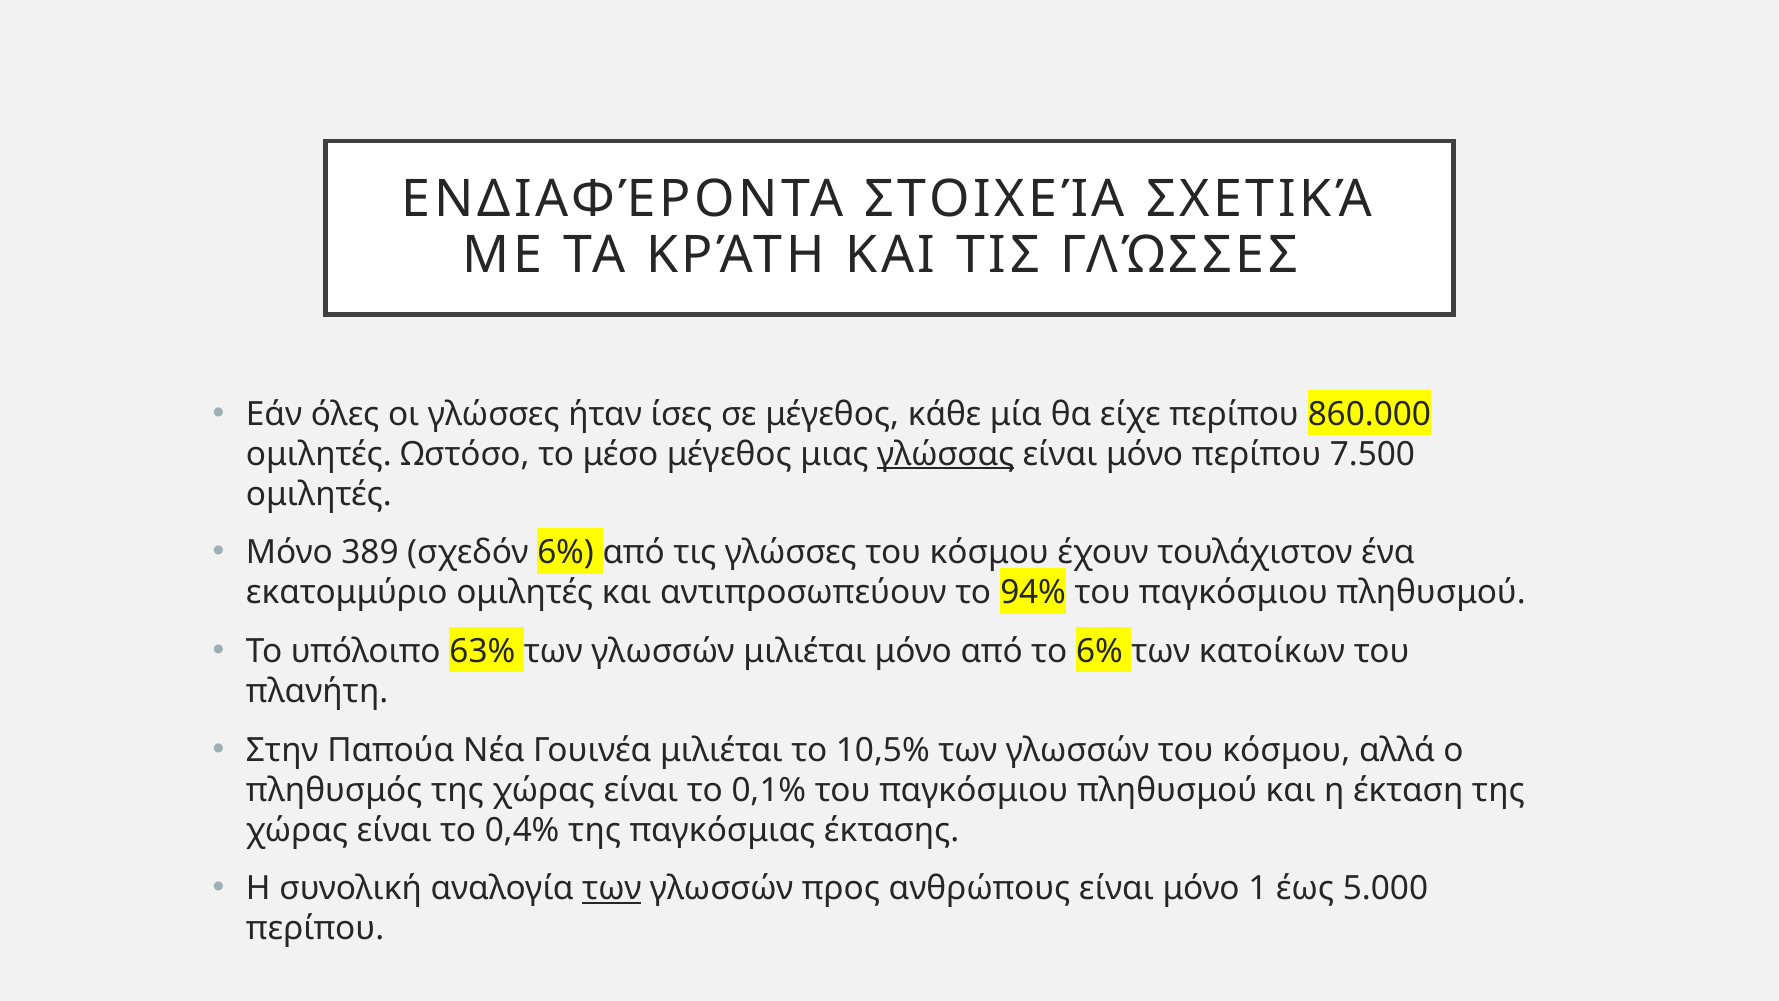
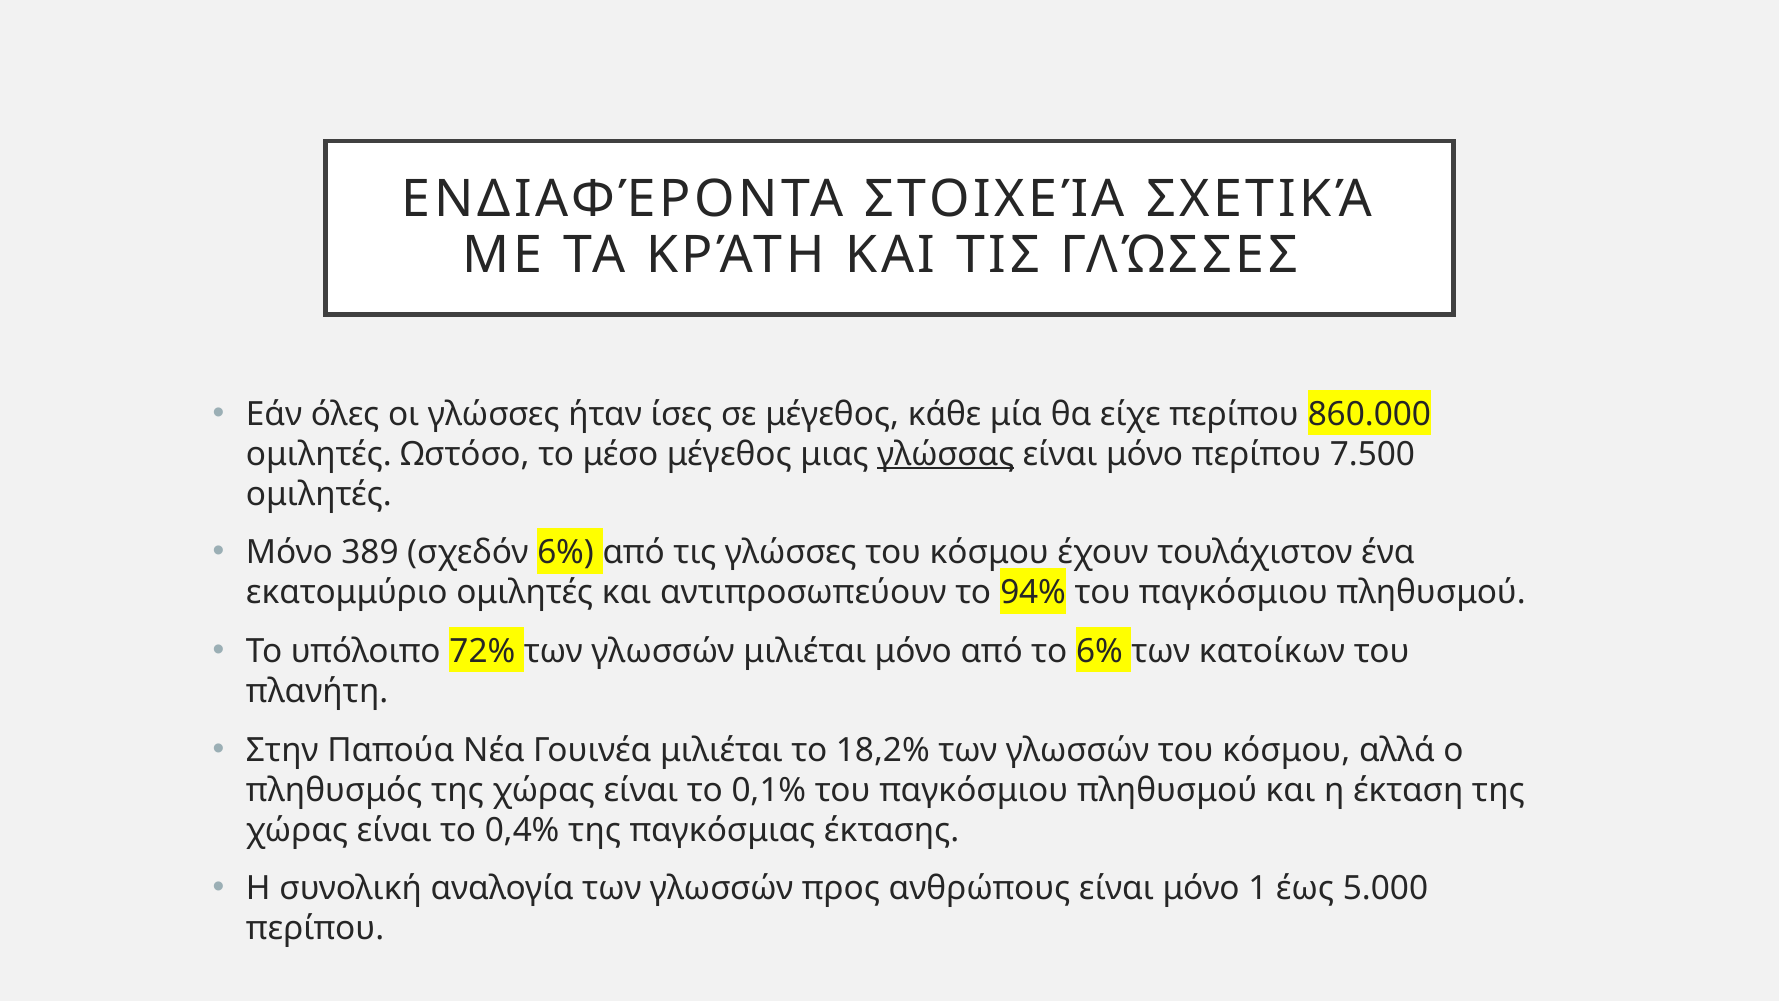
63%: 63% -> 72% (482, 651)
10,5%: 10,5% -> 18,2% (883, 750)
των underline: present -> none (612, 888)
